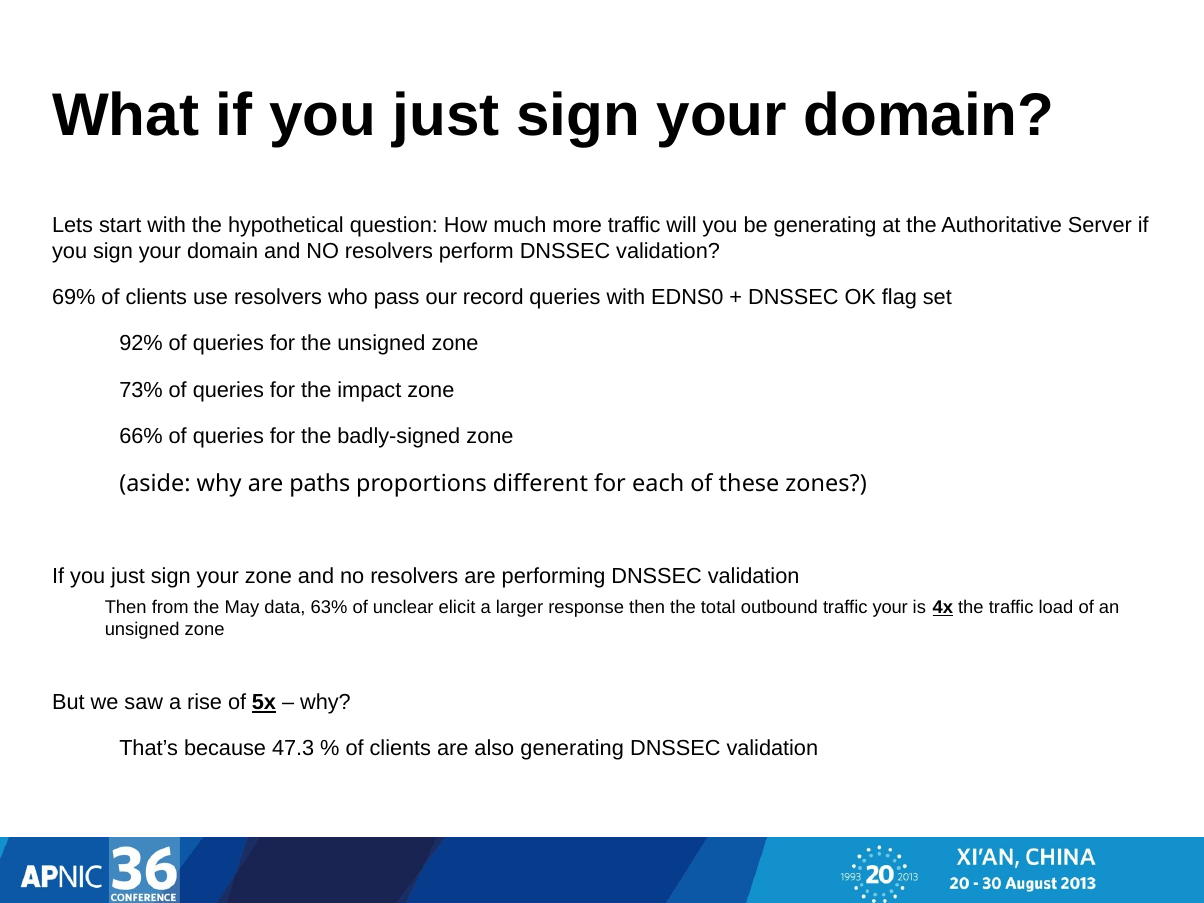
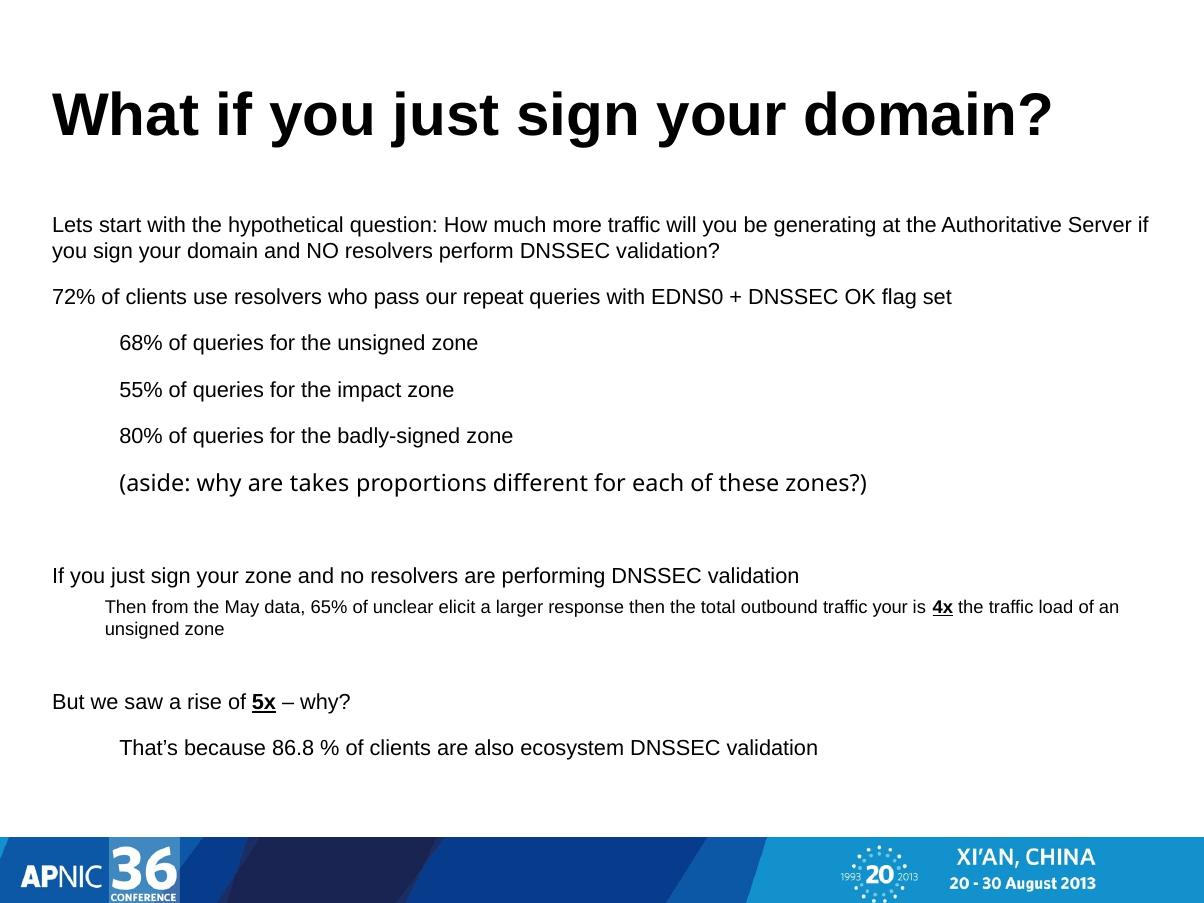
69%: 69% -> 72% (74, 298)
record: record -> repeat (493, 298)
92%: 92% -> 68% (141, 344)
73%: 73% -> 55% (141, 390)
66%: 66% -> 80% (141, 436)
paths: paths -> takes (320, 483)
63%: 63% -> 65% (329, 607)
47.3: 47.3 -> 86.8 (293, 749)
also generating: generating -> ecosystem (572, 749)
